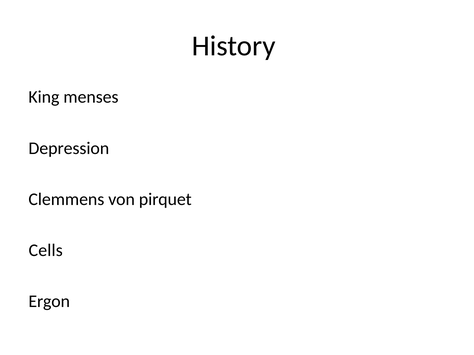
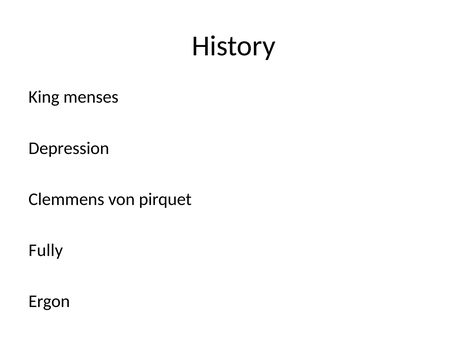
Cells: Cells -> Fully (46, 251)
